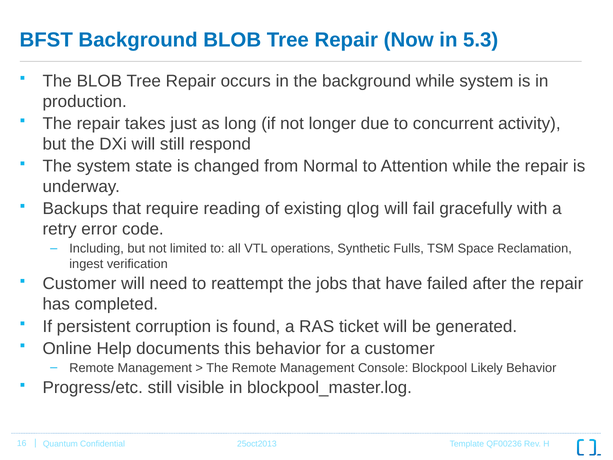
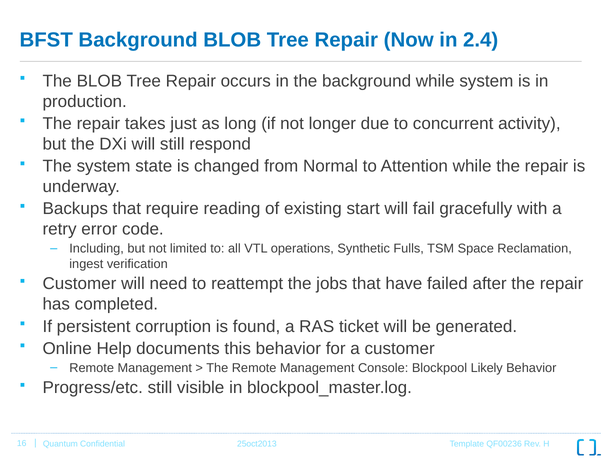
5.3: 5.3 -> 2.4 (481, 40)
qlog: qlog -> start (363, 209)
